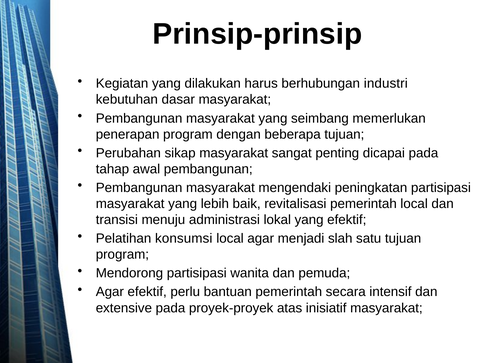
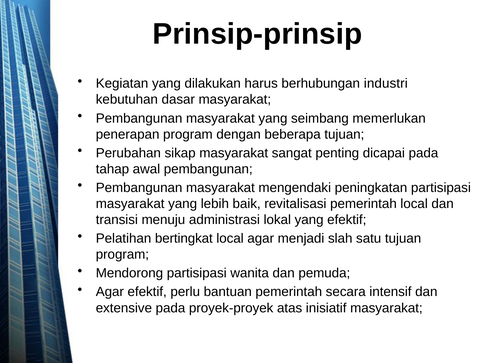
konsumsi: konsumsi -> bertingkat (184, 238)
